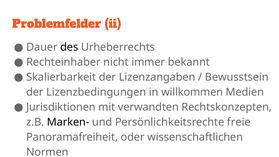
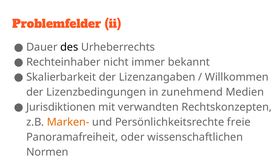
Bewusstsein: Bewusstsein -> Willkommen (237, 77)
willkommen: willkommen -> zunehmend (192, 92)
Marken- colour: black -> orange (68, 122)
